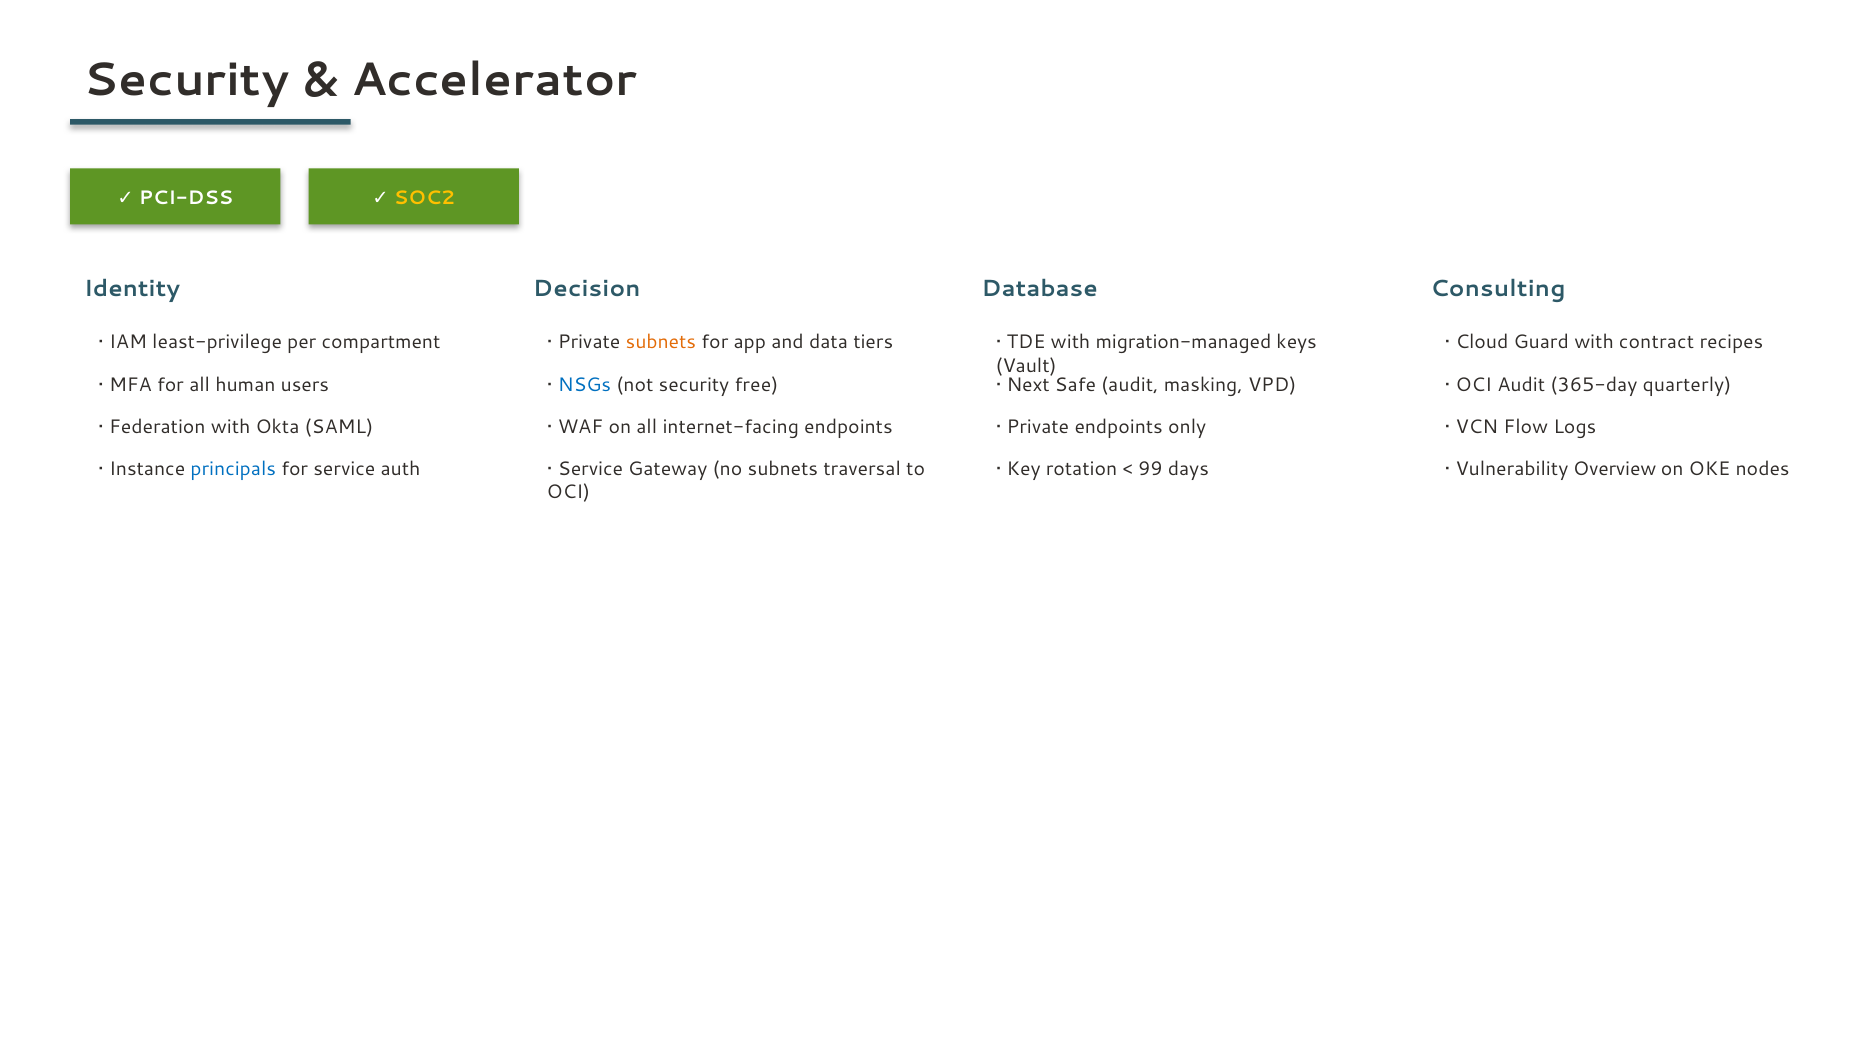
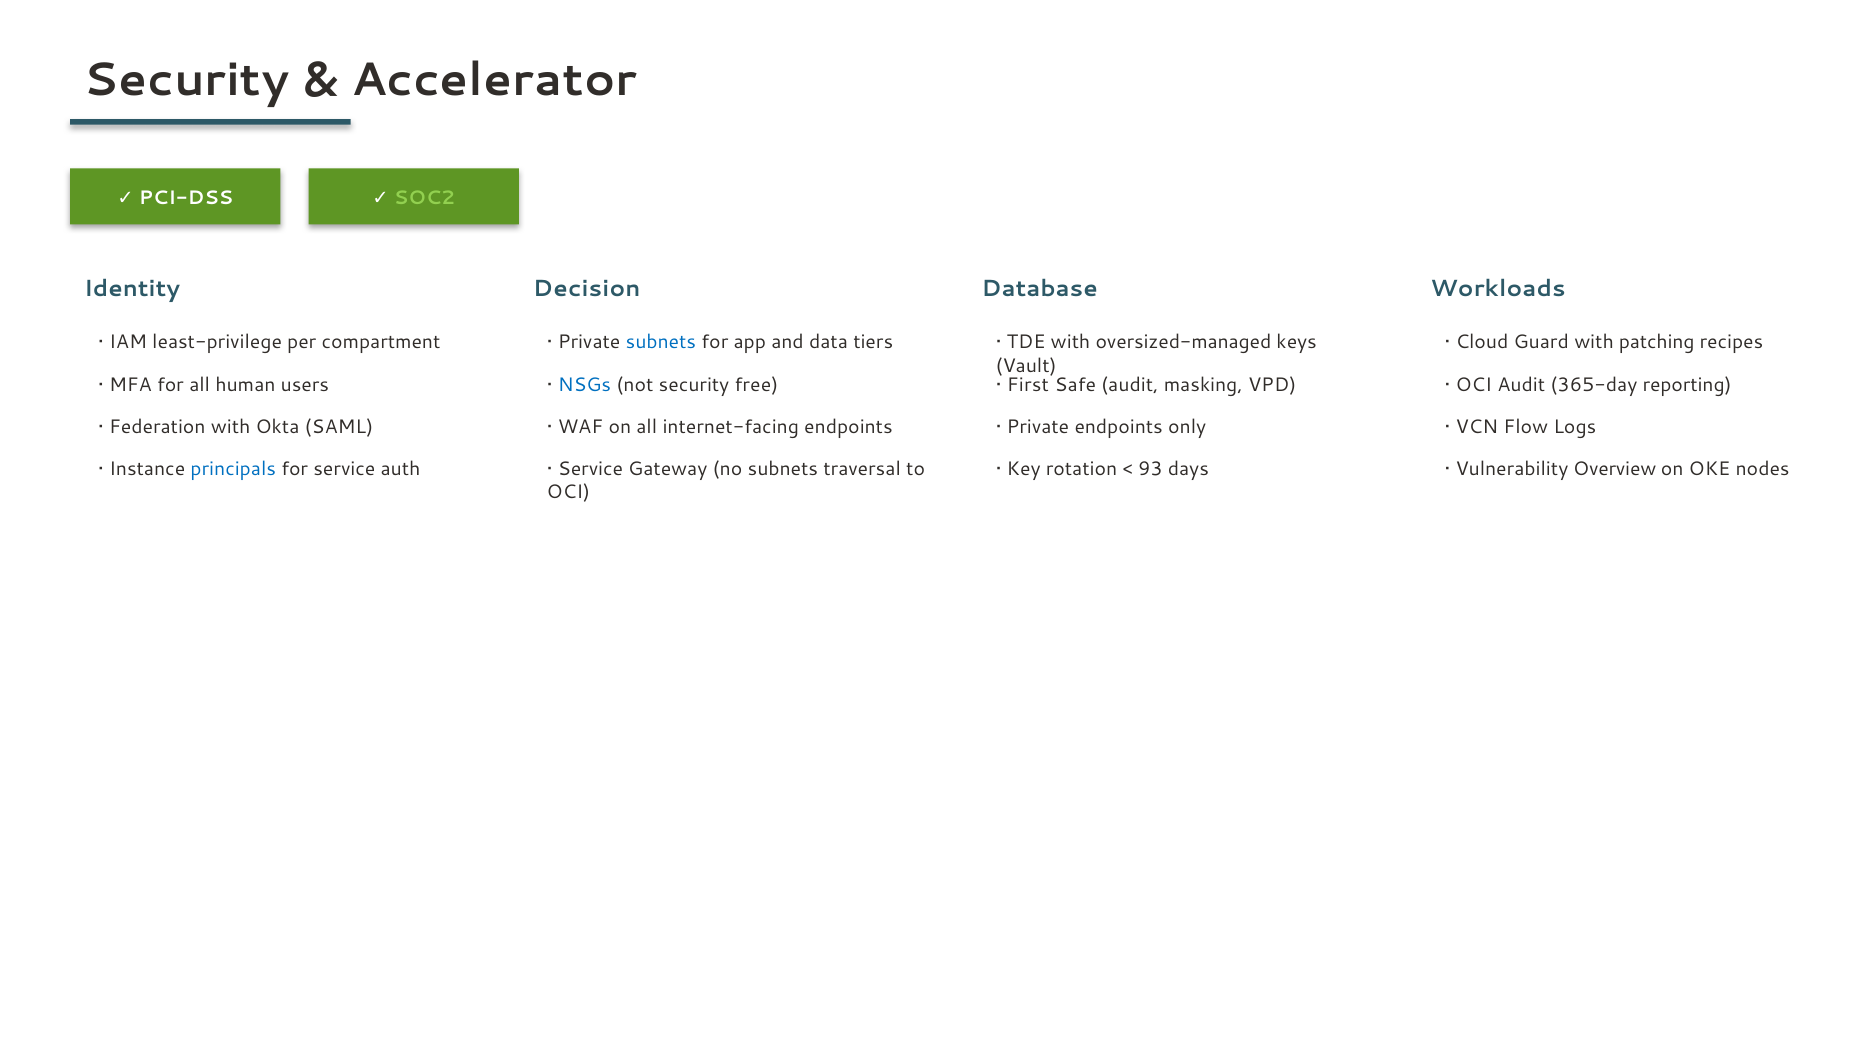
SOC2 colour: yellow -> light green (424, 198)
Consulting: Consulting -> Workloads (1498, 289)
subnets colour: orange -> blue (661, 342)
migration-managed: migration-managed -> oversized-managed (1183, 342)
contract: contract -> patching (1657, 342)
Next: Next -> First (1028, 385)
quarterly: quarterly -> reporting (1687, 385)
99: 99 -> 93 (1150, 469)
